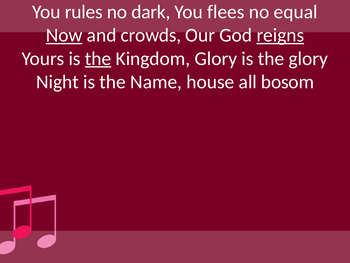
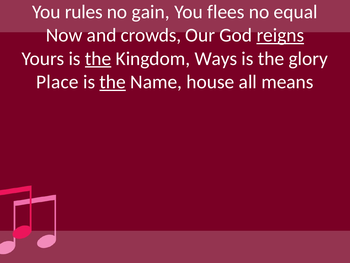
dark: dark -> gain (151, 12)
Now underline: present -> none (64, 35)
Kingdom Glory: Glory -> Ways (216, 58)
Night: Night -> Place (57, 82)
the underline: none -> present (113, 82)
bosom: bosom -> means (287, 82)
